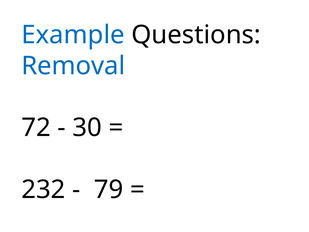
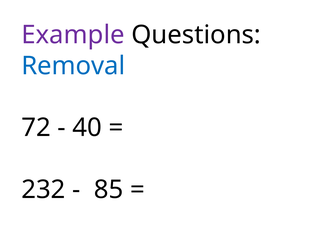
Example colour: blue -> purple (73, 35)
30: 30 -> 40 (87, 128)
79: 79 -> 85 (109, 189)
